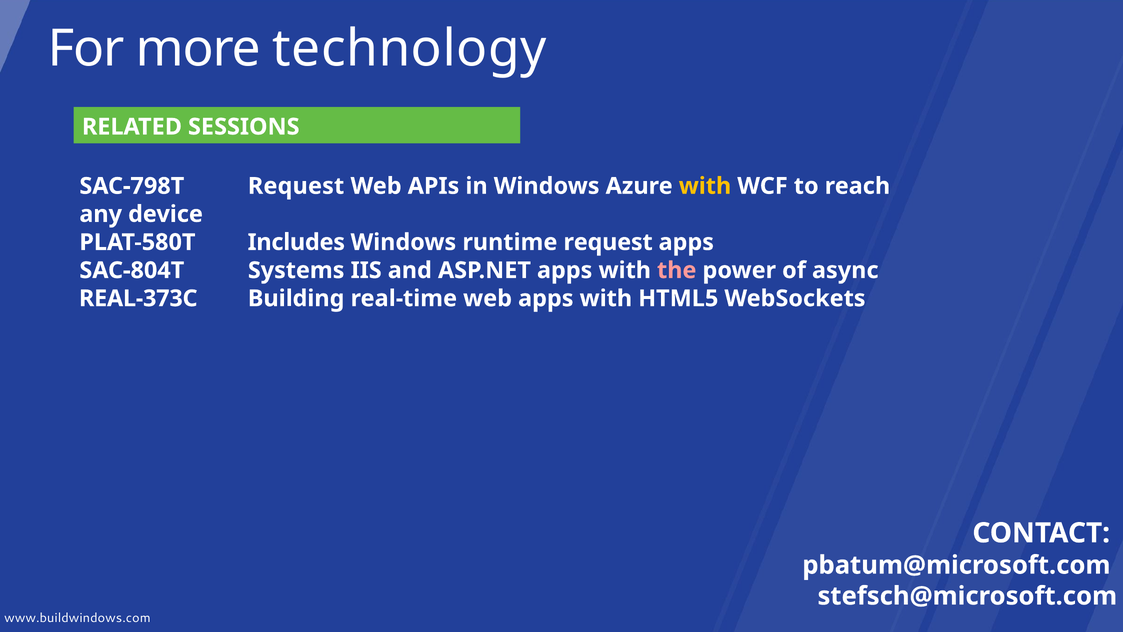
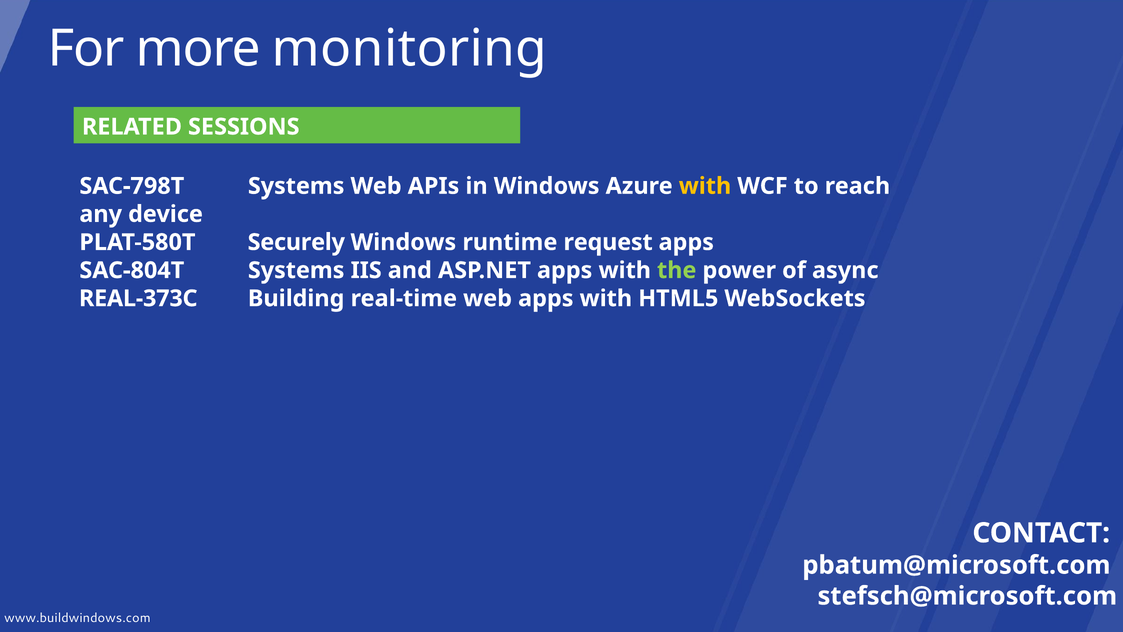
technology: technology -> monitoring (409, 49)
SAC-798T Request: Request -> Systems (296, 186)
Includes: Includes -> Securely (296, 242)
the colour: pink -> light green (677, 270)
